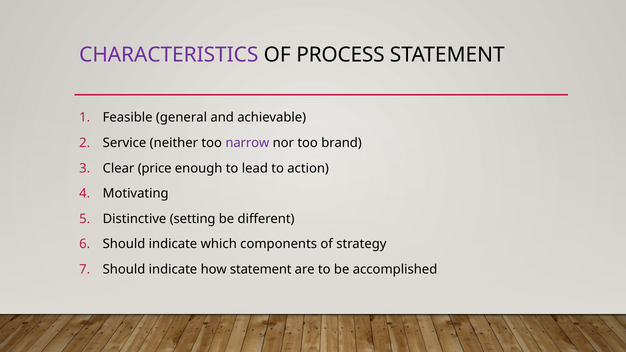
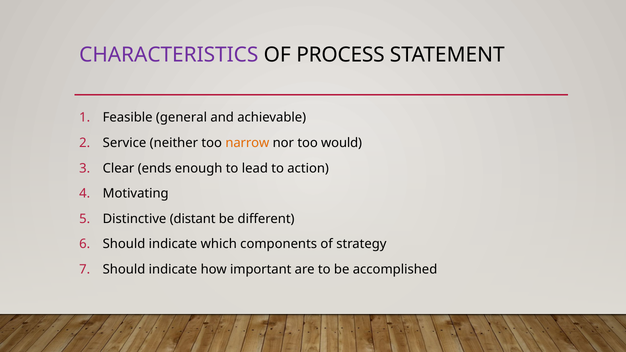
narrow colour: purple -> orange (247, 143)
brand: brand -> would (342, 143)
price: price -> ends (155, 168)
setting: setting -> distant (193, 219)
how statement: statement -> important (261, 270)
